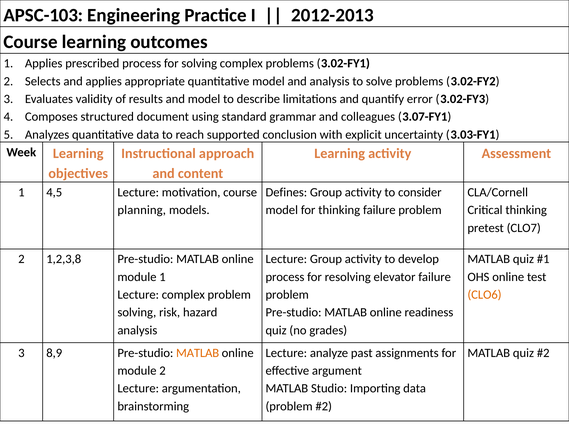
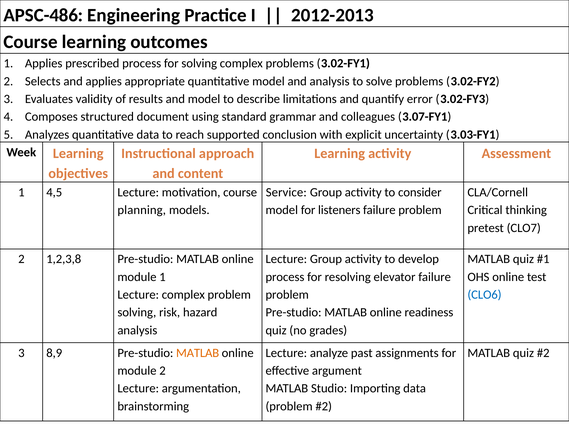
APSC-103: APSC-103 -> APSC-486 (43, 15)
Defines: Defines -> Service (286, 192)
for thinking: thinking -> listeners (339, 210)
CLO6 colour: orange -> blue (485, 294)
